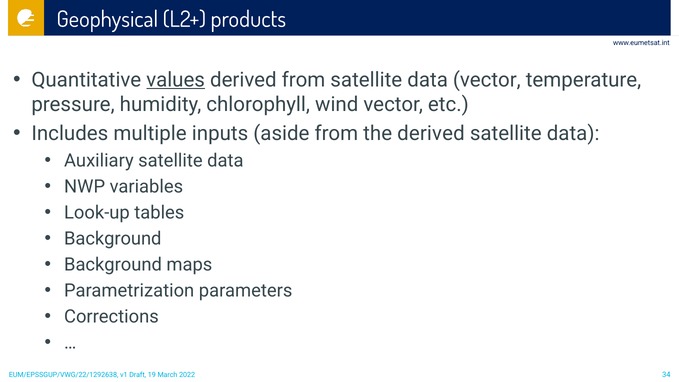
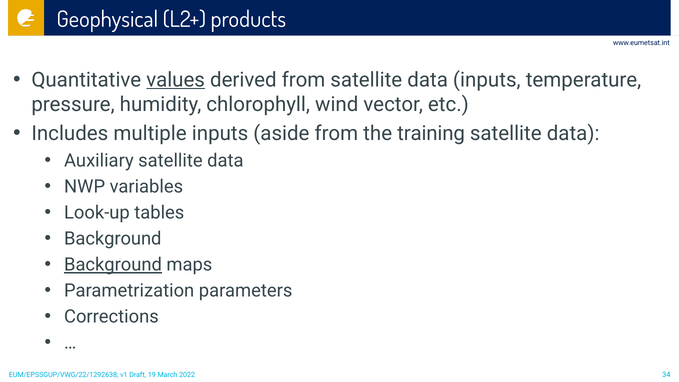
data vector: vector -> inputs (487, 80)
the derived: derived -> training (431, 134)
Background underline: none -> present (113, 265)
